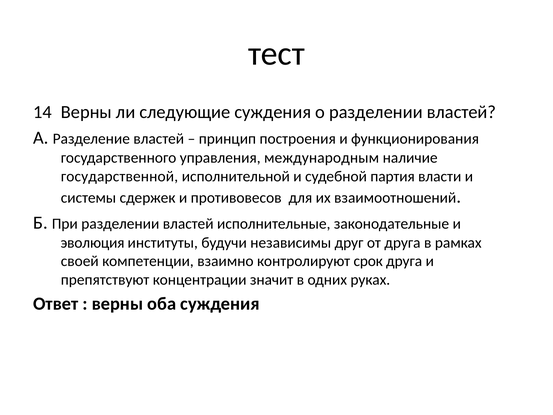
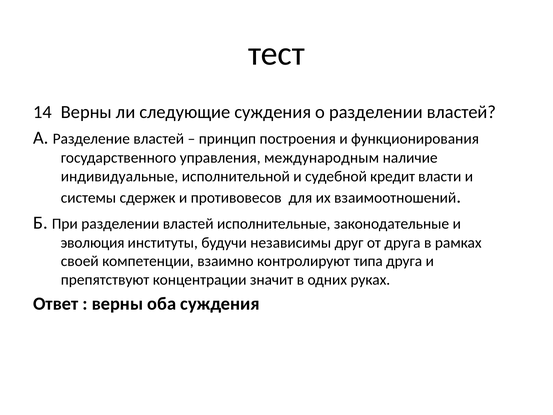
государственной: государственной -> индивидуальные (120, 176)
партия: партия -> кредит (393, 176)
срок: срок -> типа (368, 261)
